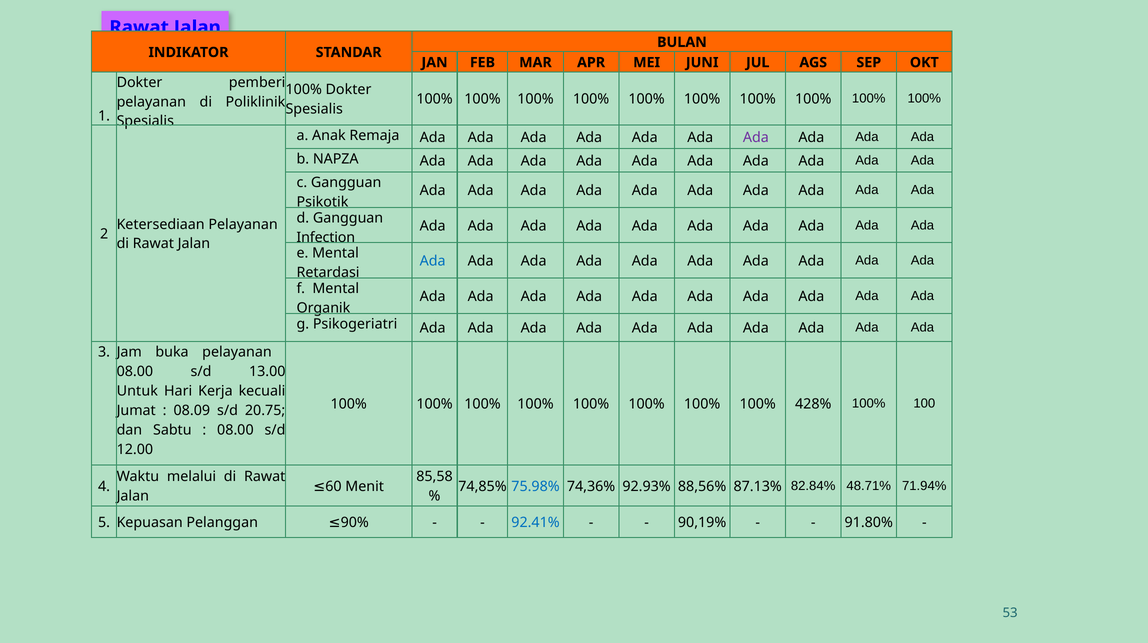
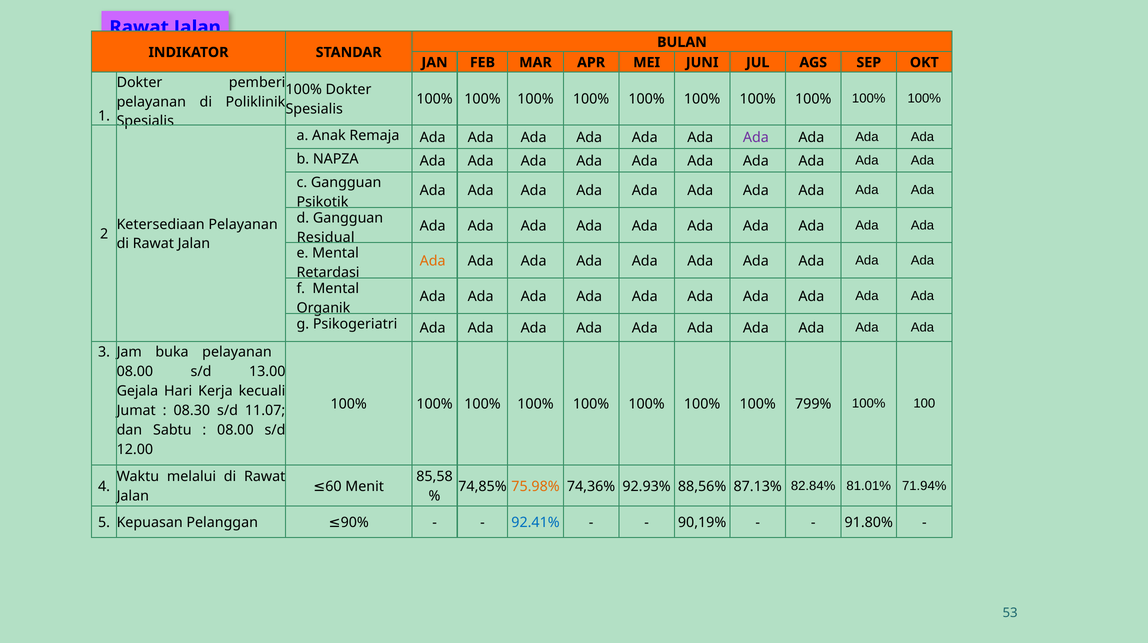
Infection: Infection -> Residual (326, 237)
Ada colour: blue -> orange (433, 261)
Untuk: Untuk -> Gejala (137, 391)
428%: 428% -> 799% (813, 404)
08.09: 08.09 -> 08.30 (192, 411)
20.75: 20.75 -> 11.07 (265, 411)
75.98% colour: blue -> orange (536, 487)
48.71%: 48.71% -> 81.01% (869, 486)
